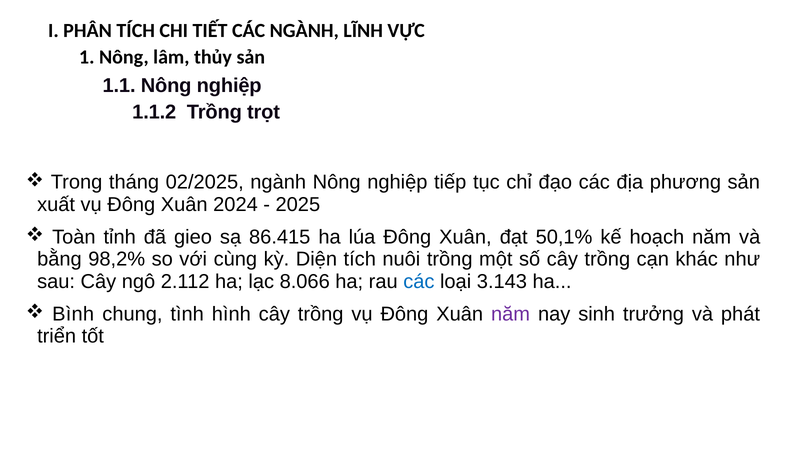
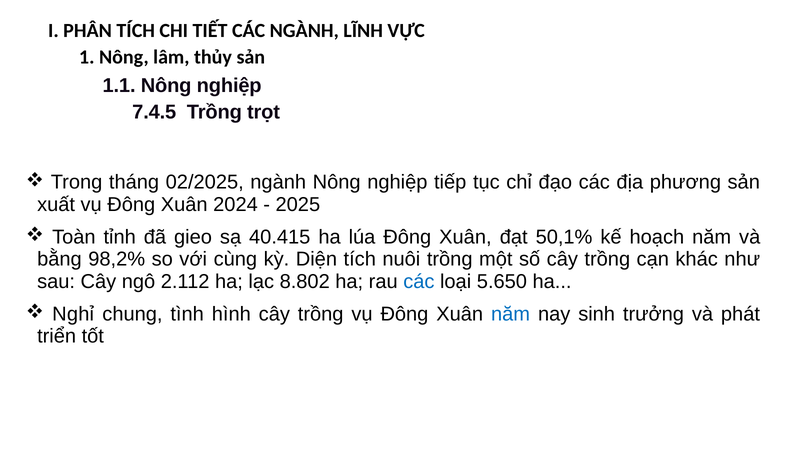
1.1.2: 1.1.2 -> 7.4.5 (154, 112)
86.415: 86.415 -> 40.415 (280, 237)
8.066: 8.066 -> 8.802 (305, 282)
3.143: 3.143 -> 5.650 (502, 282)
Bình: Bình -> Nghỉ (73, 314)
năm colour: purple -> blue (511, 314)
